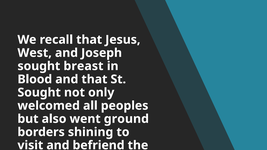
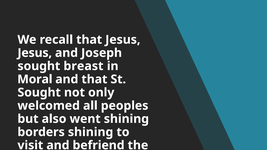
West: West -> Jesus (35, 53)
Blood: Blood -> Moral (35, 79)
went ground: ground -> shining (126, 119)
